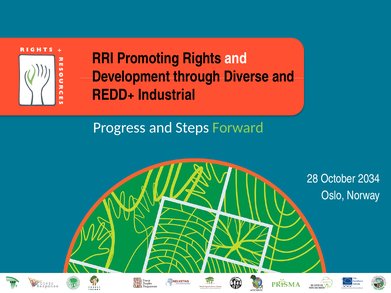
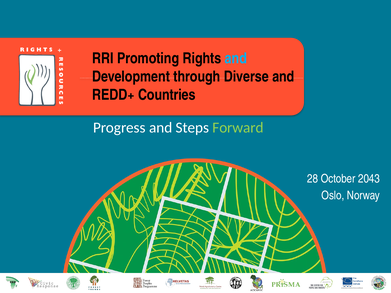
and colour: white -> light blue (236, 58)
Industrial: Industrial -> Countries (167, 95)
2034: 2034 -> 2043 (369, 179)
